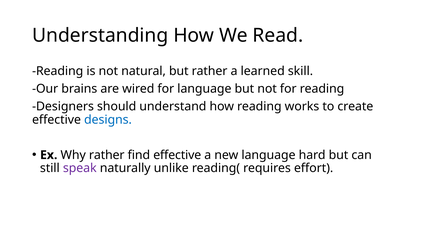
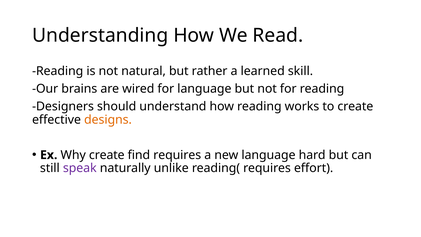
designs colour: blue -> orange (108, 120)
Why rather: rather -> create (107, 155)
find effective: effective -> requires (177, 155)
